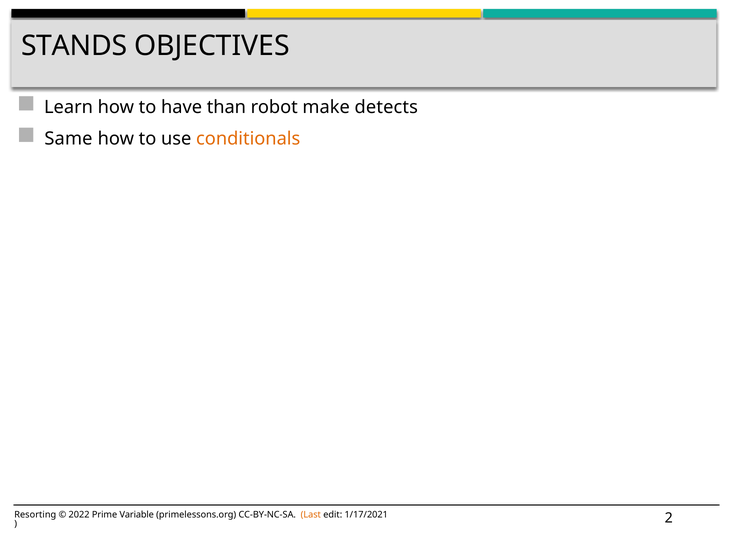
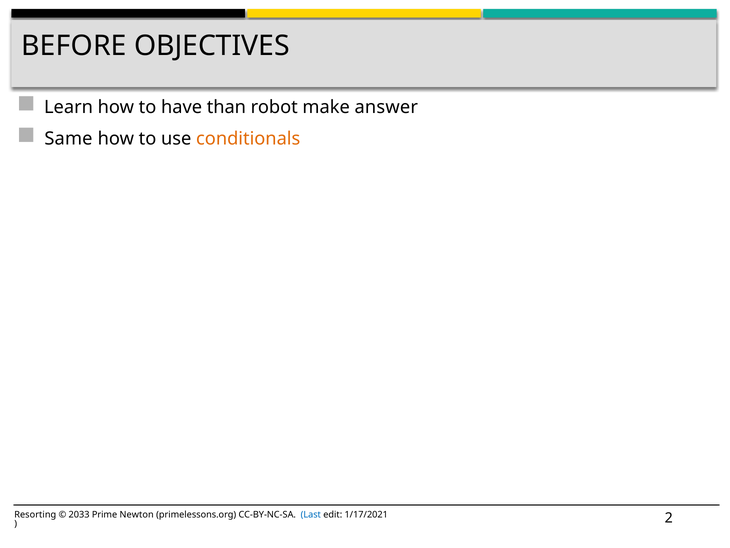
STANDS: STANDS -> BEFORE (74, 46)
detects: detects -> answer (386, 107)
2022: 2022 -> 2033 (79, 514)
Variable: Variable -> Newton (137, 514)
Last colour: orange -> blue (311, 514)
